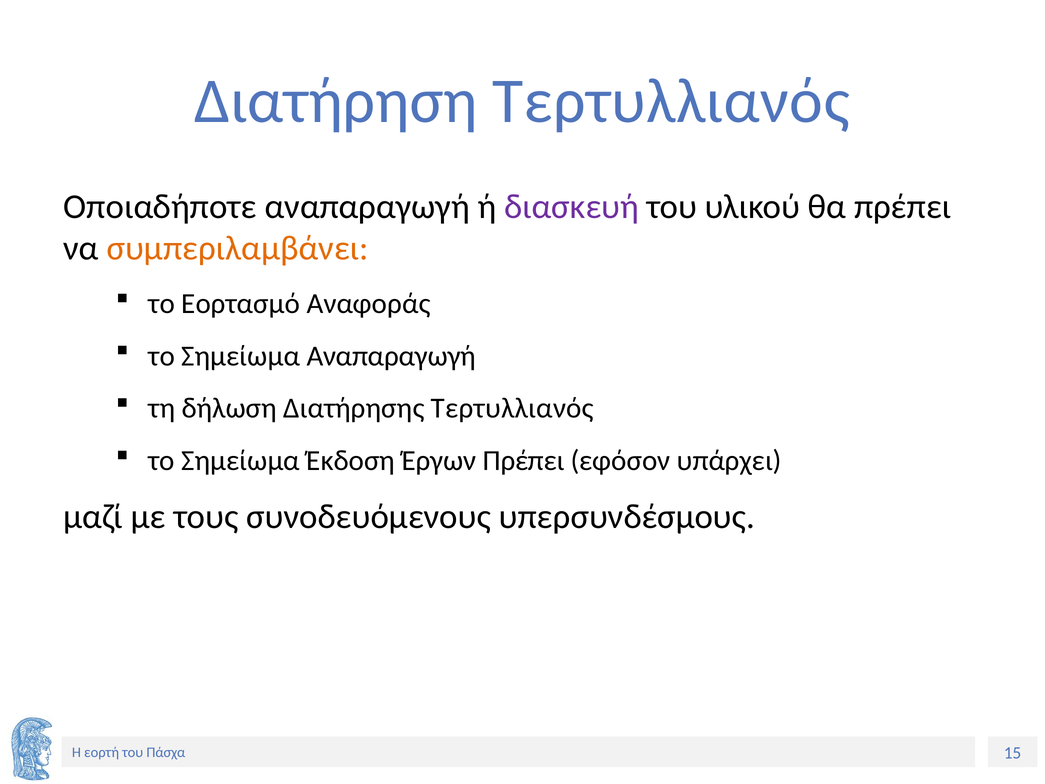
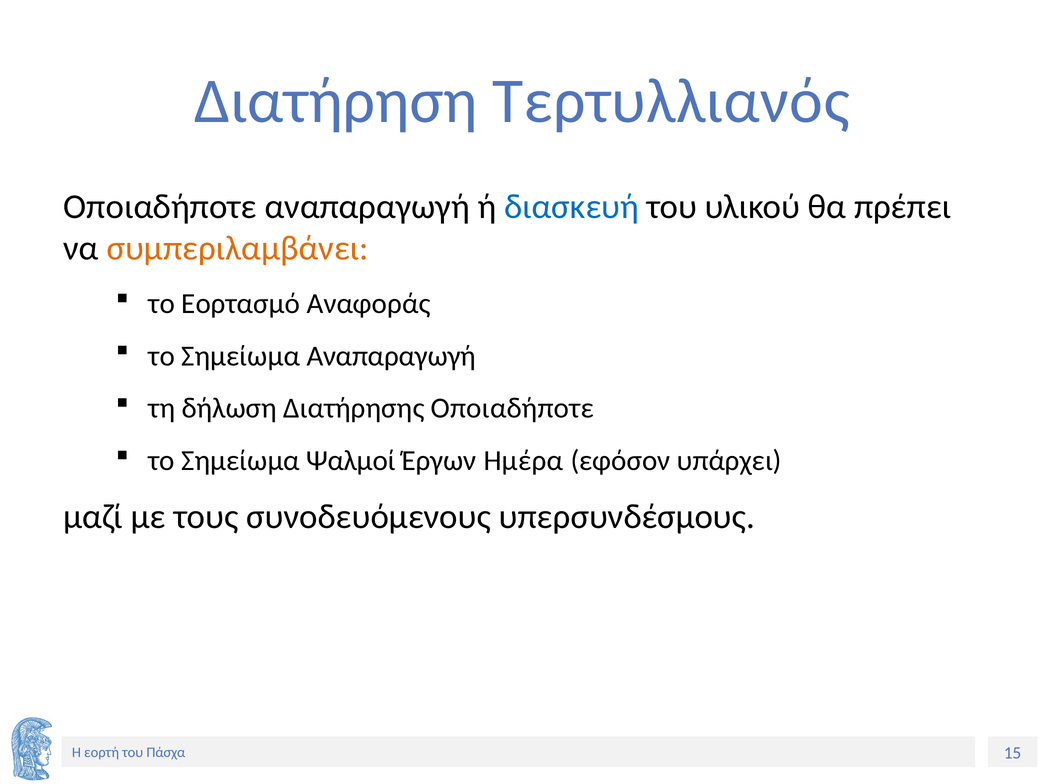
διασκευή colour: purple -> blue (572, 206)
Διατήρησης Τερτυλλιανός: Τερτυλλιανός -> Οποιαδήποτε (512, 408)
Έκδοση: Έκδοση -> Ψαλμοί (351, 461)
Έργων Πρέπει: Πρέπει -> Ημέρα (523, 461)
